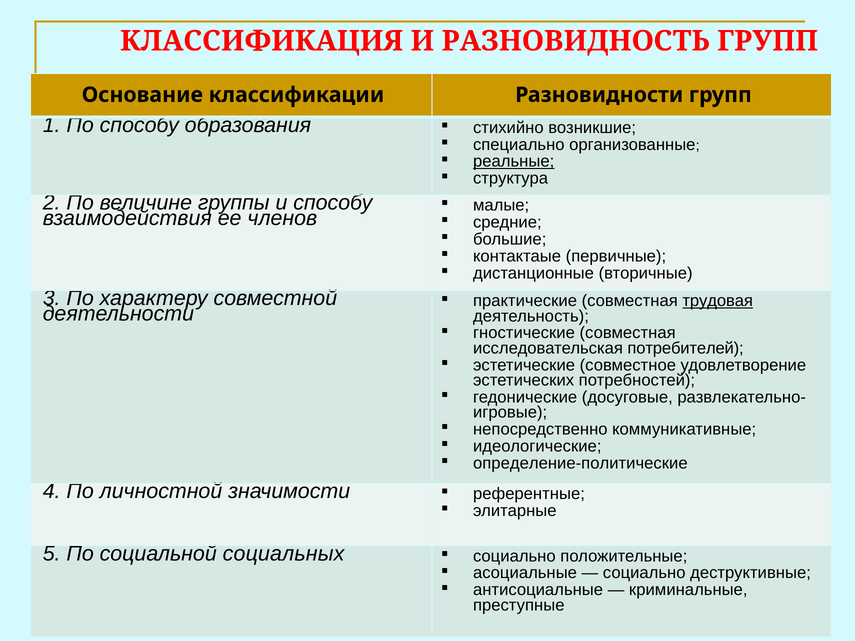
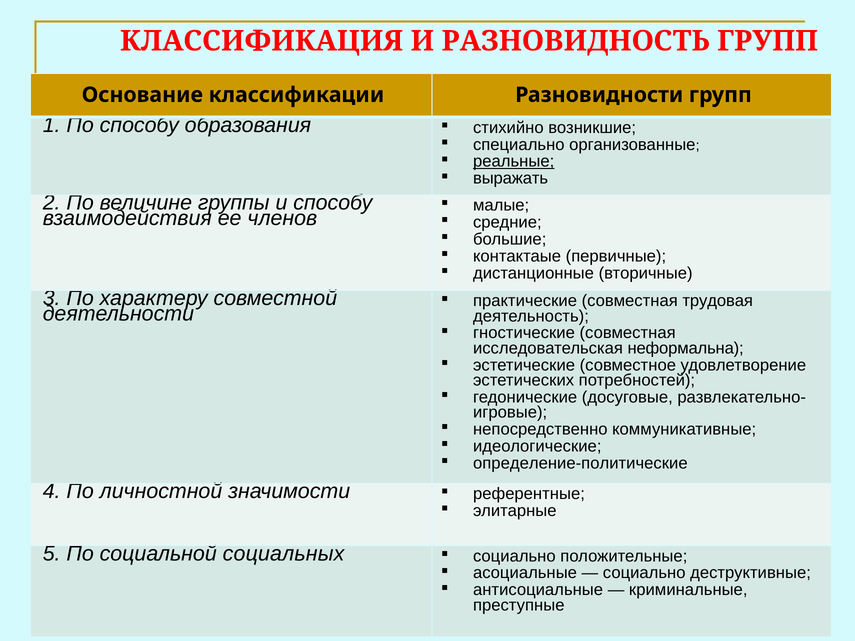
структура: структура -> выражать (511, 178)
трудовая underline: present -> none (718, 301)
потребителей: потребителей -> неформальна (686, 348)
